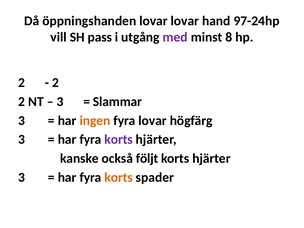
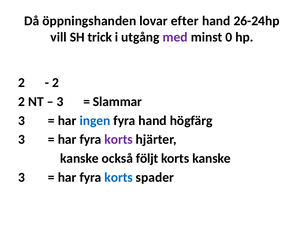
lovar lovar: lovar -> efter (185, 21)
97-24hp: 97-24hp -> 26-24hp (257, 21)
pass: pass -> trick (100, 37)
8: 8 -> 0 (229, 37)
ingen colour: orange -> blue (95, 121)
fyra lovar: lovar -> hand (153, 121)
hjärter: hjärter -> kanske (211, 158)
korts colour: orange -> blue (119, 177)
